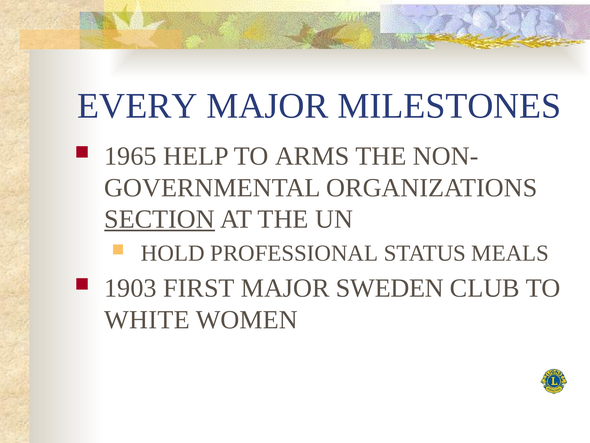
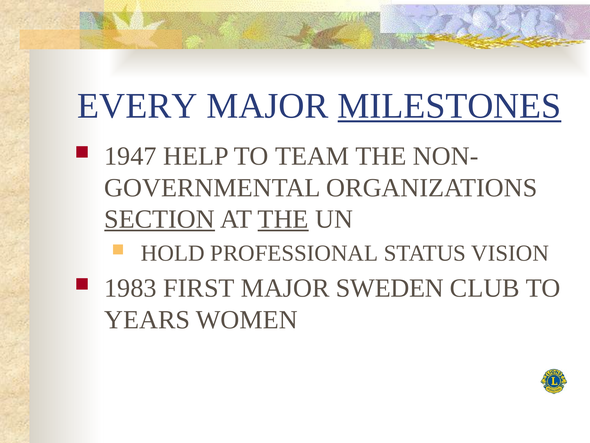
MILESTONES underline: none -> present (449, 106)
1965: 1965 -> 1947 (130, 156)
ARMS: ARMS -> TEAM (312, 156)
THE underline: none -> present (283, 219)
MEALS: MEALS -> VISION (510, 253)
1903: 1903 -> 1983 (130, 288)
WHITE: WHITE -> YEARS (147, 319)
